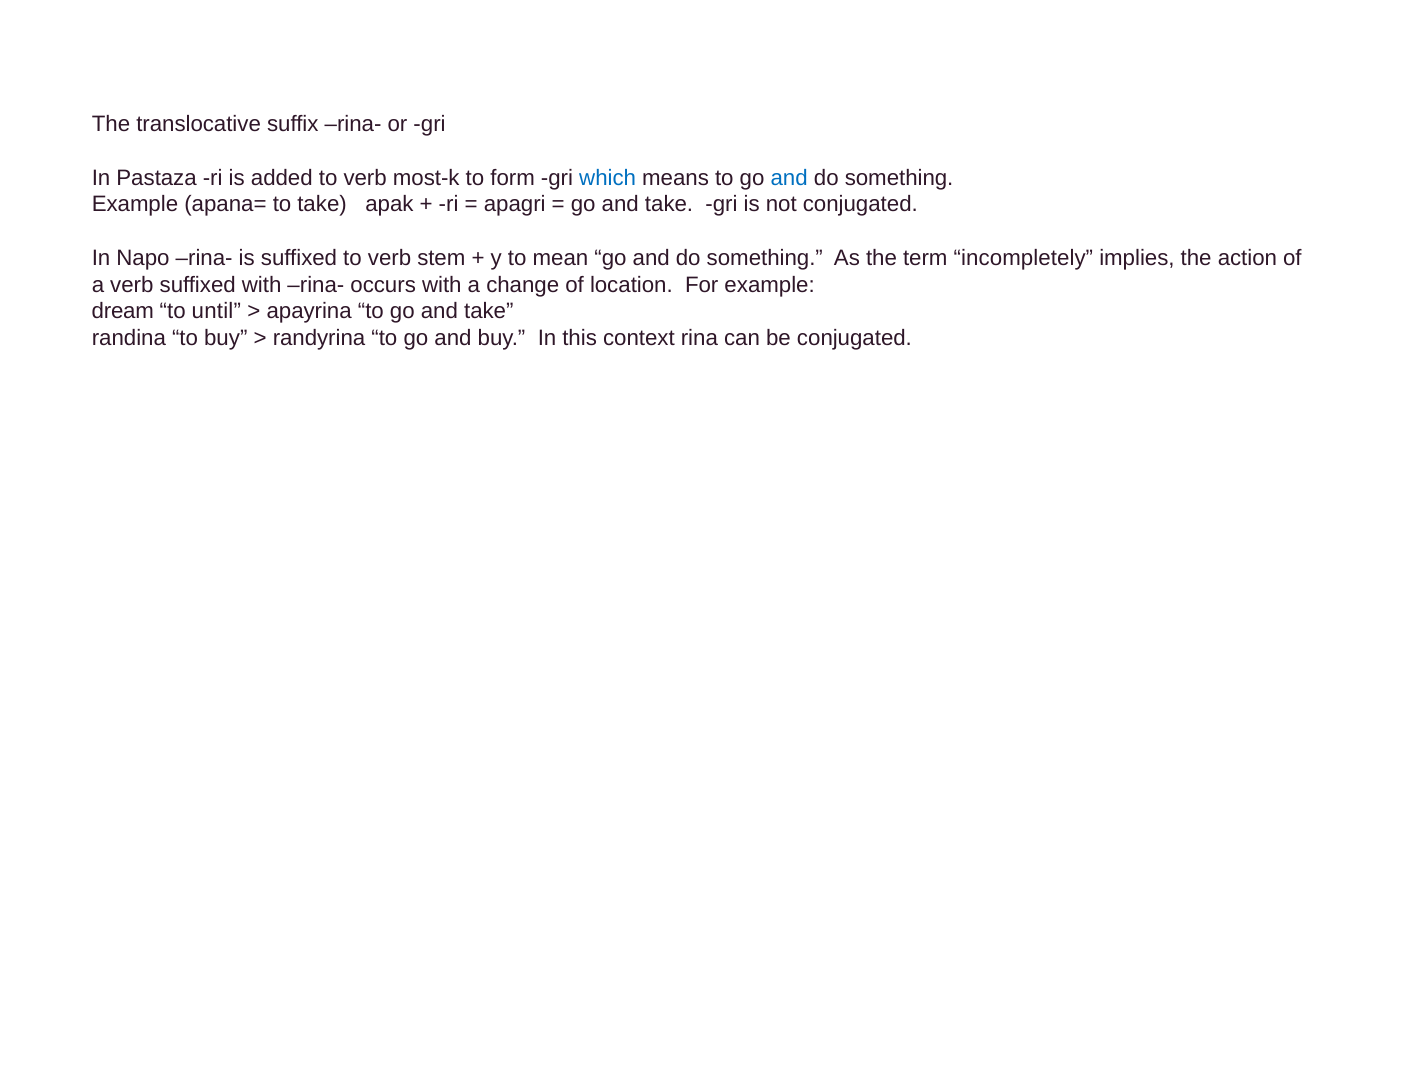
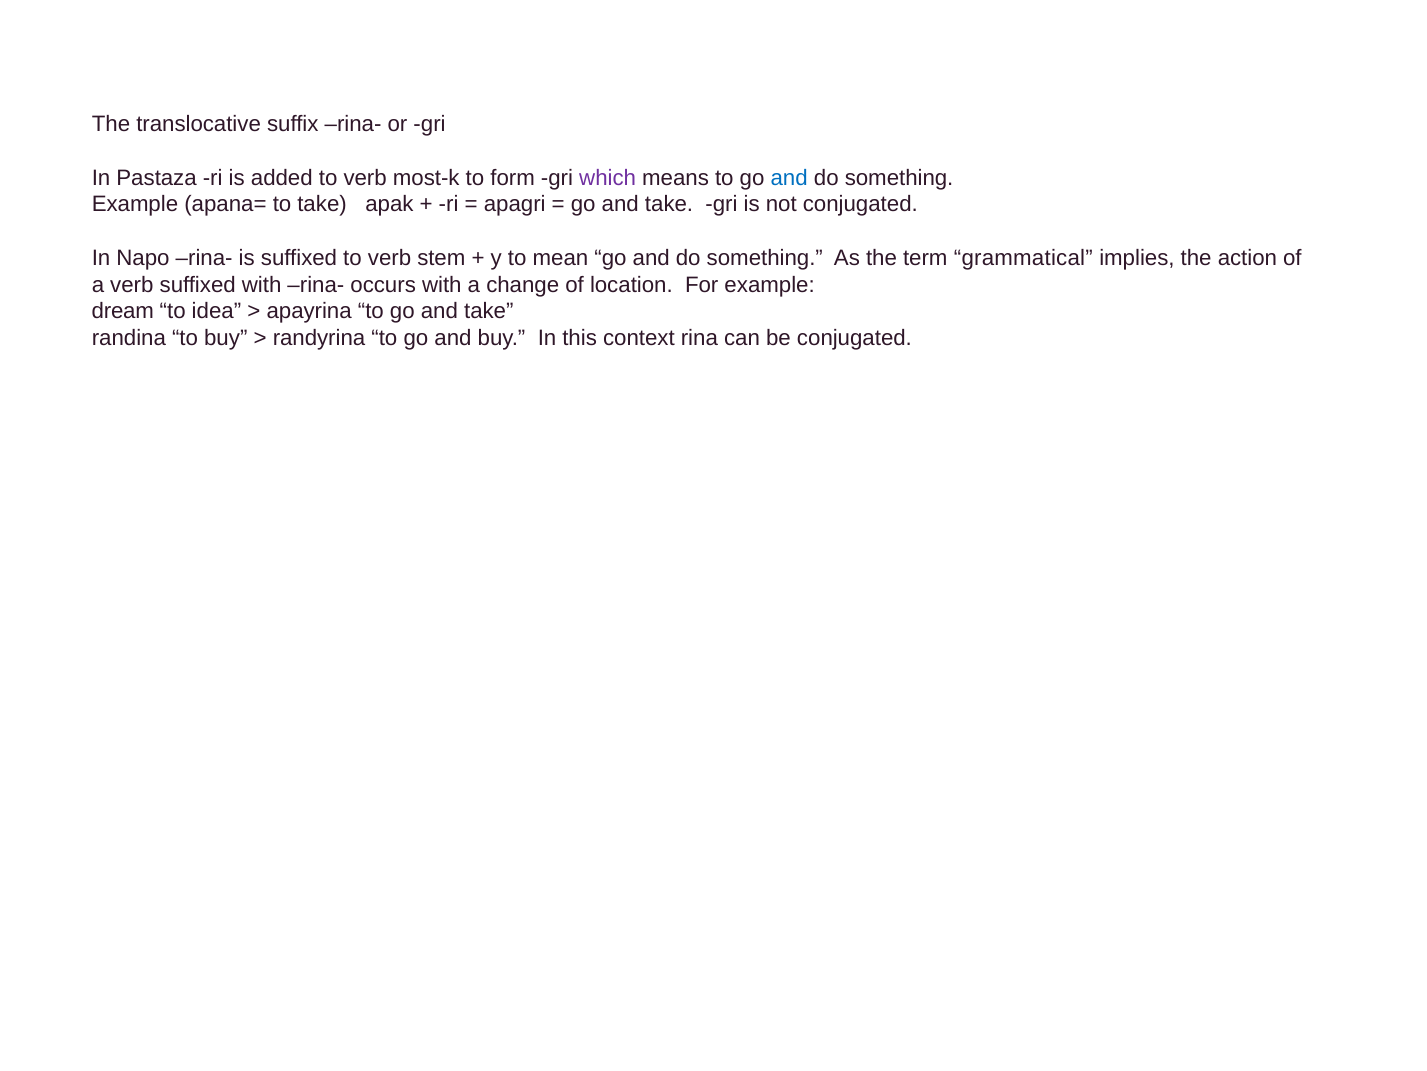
which colour: blue -> purple (608, 178)
incompletely: incompletely -> grammatical (1023, 258)
until: until -> idea (216, 311)
